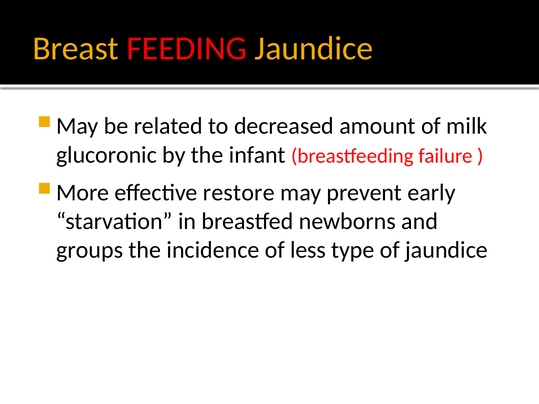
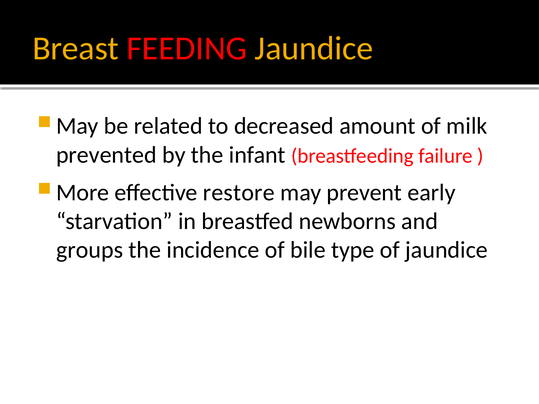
glucoronic: glucoronic -> prevented (106, 155)
less: less -> bile (308, 250)
